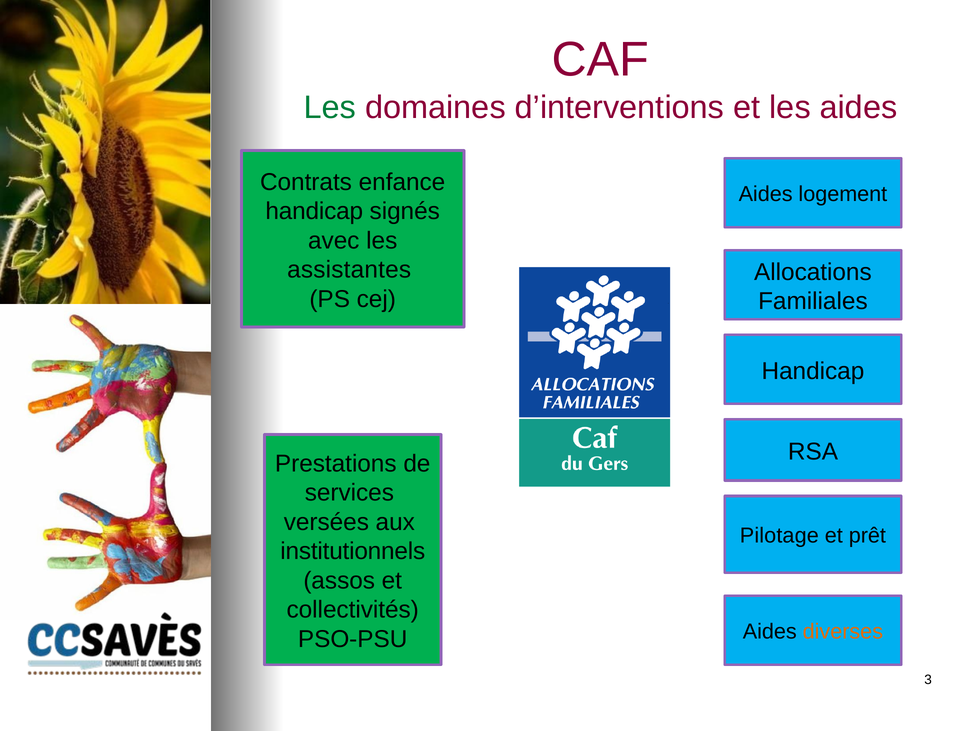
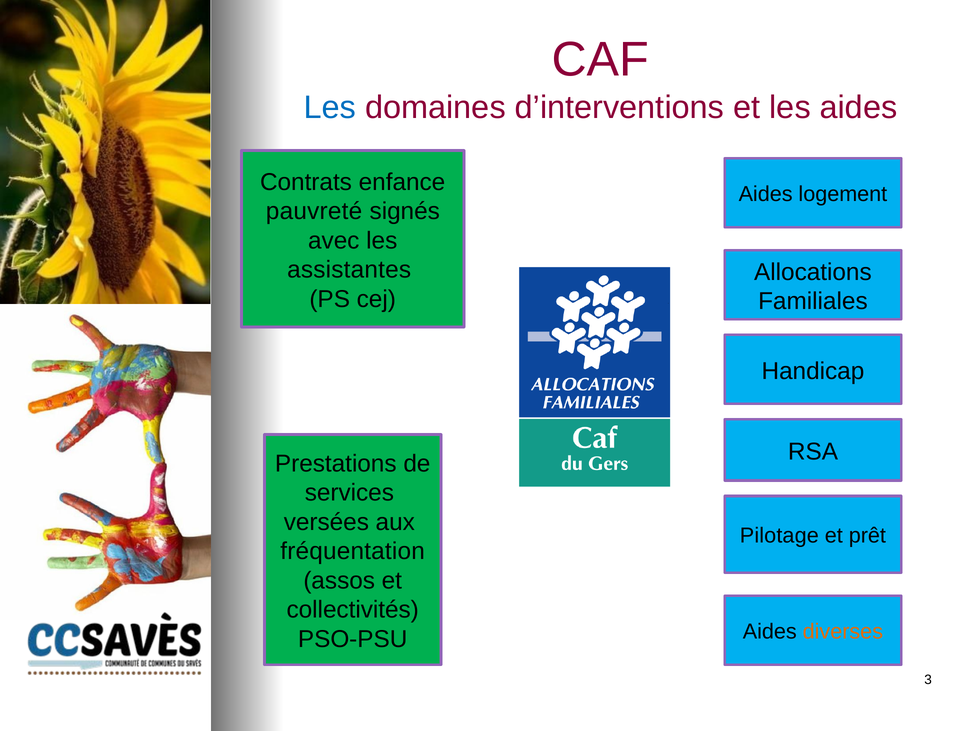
Les colour: green -> blue (330, 107)
handicap: handicap -> pauvreté (314, 211)
institutionnels: institutionnels -> fréquentation (353, 551)
